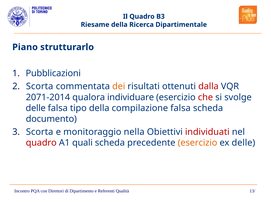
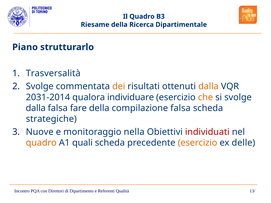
Pubblicazioni: Pubblicazioni -> Trasversalità (53, 73)
Scorta: Scorta -> Svolge (40, 87)
dalla colour: red -> orange (208, 87)
2071-2014: 2071-2014 -> 2031-2014 (48, 97)
che colour: red -> orange (205, 97)
delle: delle -> dalla (36, 108)
tipo: tipo -> fare (78, 108)
documento: documento -> strategiche (51, 119)
Scorta: Scorta -> Nuove (40, 132)
quadro colour: red -> orange (41, 143)
